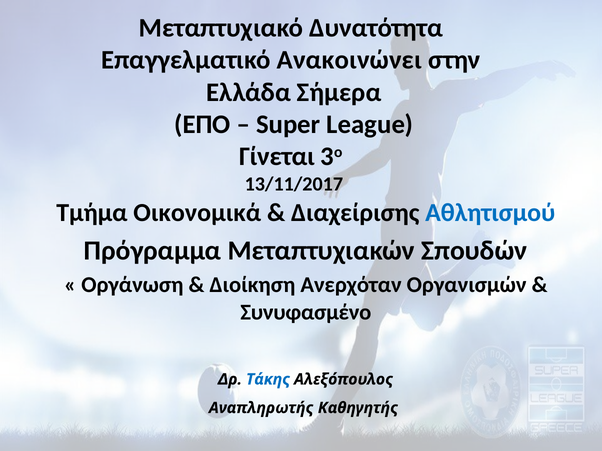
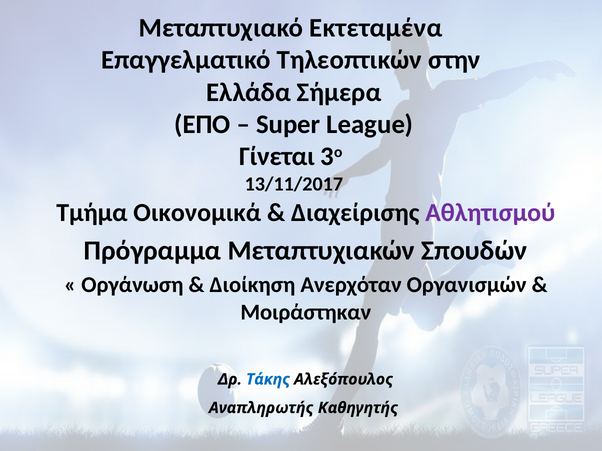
Δυνατότητα: Δυνατότητα -> Εκτεταμένα (376, 28)
Ανακοινώνει: Ανακοινώνει -> Τηλεοπτικών (349, 60)
Αθλητισμού colour: blue -> purple (490, 213)
Συνυφασμένο: Συνυφασμένο -> Μοιράστηκαν (306, 312)
